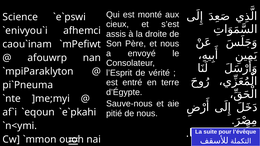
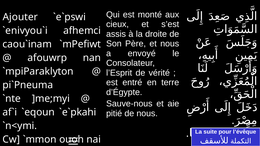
Science: Science -> Ajouter (20, 17)
